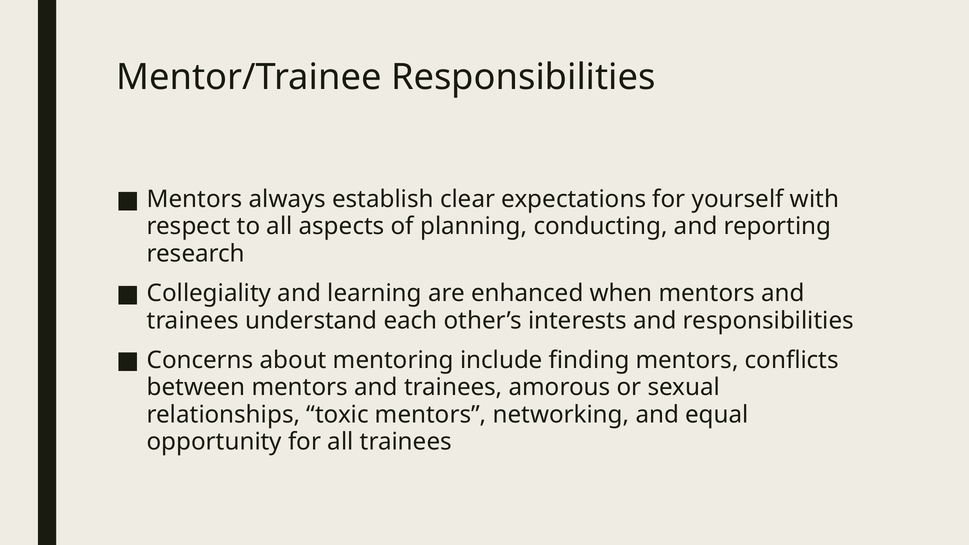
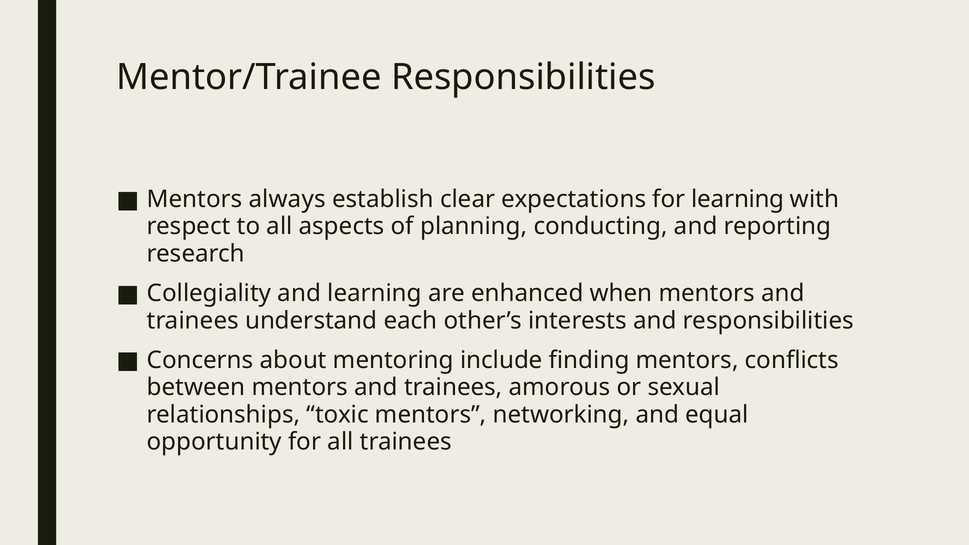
for yourself: yourself -> learning (738, 199)
